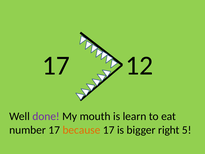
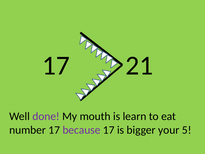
12: 12 -> 21 (139, 66)
because colour: orange -> purple (81, 130)
right: right -> your (169, 130)
